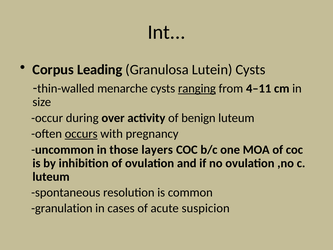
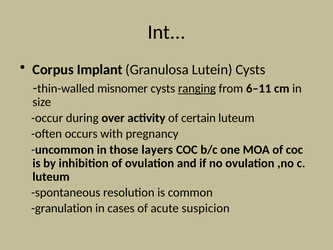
Leading: Leading -> Implant (100, 70)
menarche: menarche -> misnomer (123, 88)
4–11: 4–11 -> 6–11 (259, 88)
benign: benign -> certain (198, 118)
occurs underline: present -> none (81, 134)
